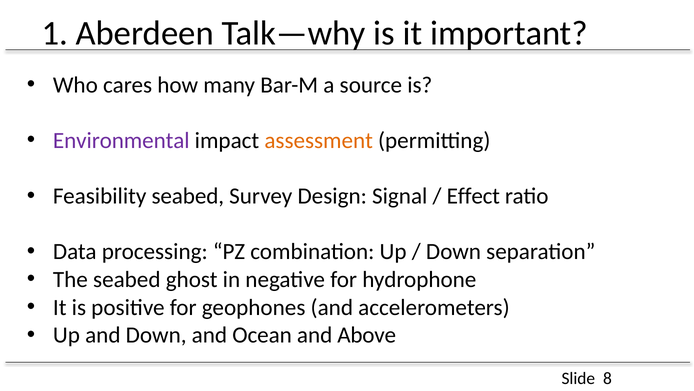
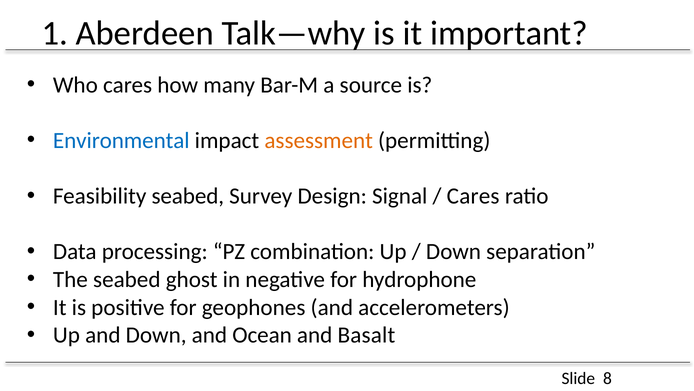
Environmental colour: purple -> blue (121, 140)
Effect: Effect -> Cares (473, 196)
Above: Above -> Basalt (366, 335)
